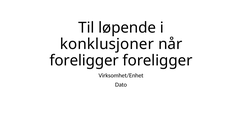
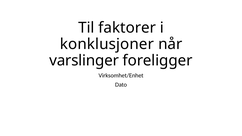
løpende: løpende -> faktorer (127, 28)
foreligger: foreligger -> varslinger (84, 60)
